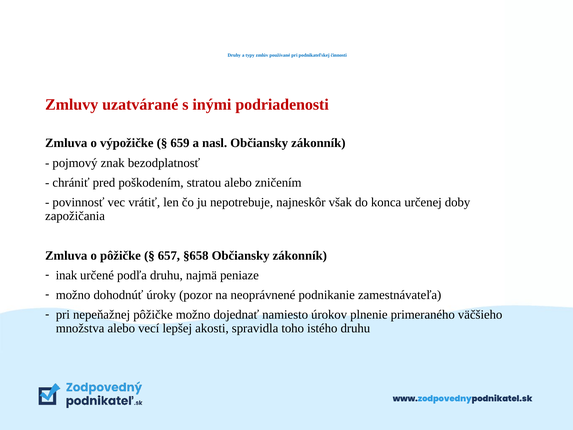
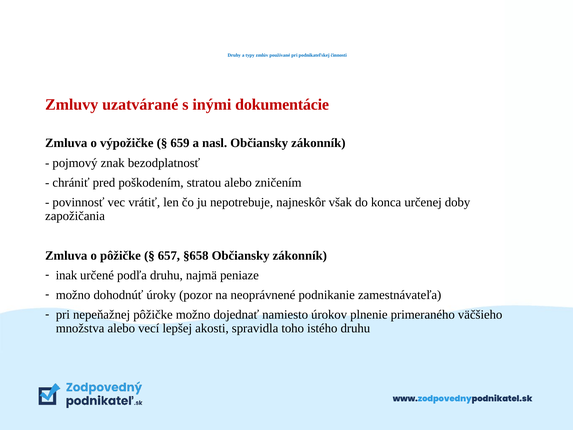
podriadenosti: podriadenosti -> dokumentácie (282, 104)
